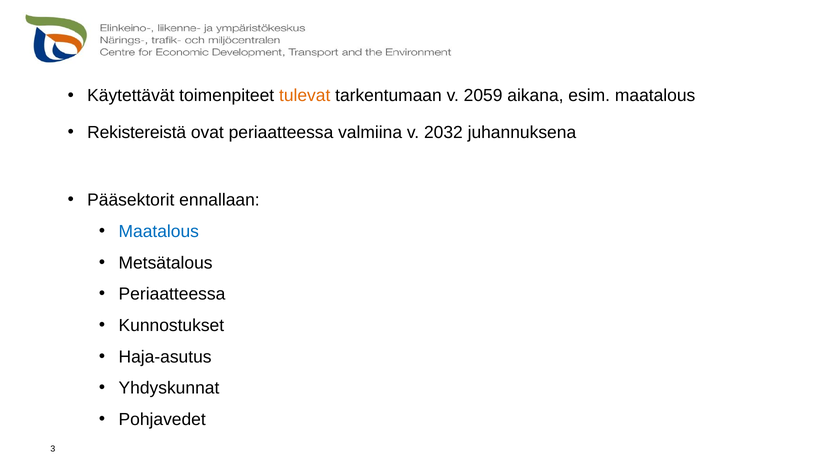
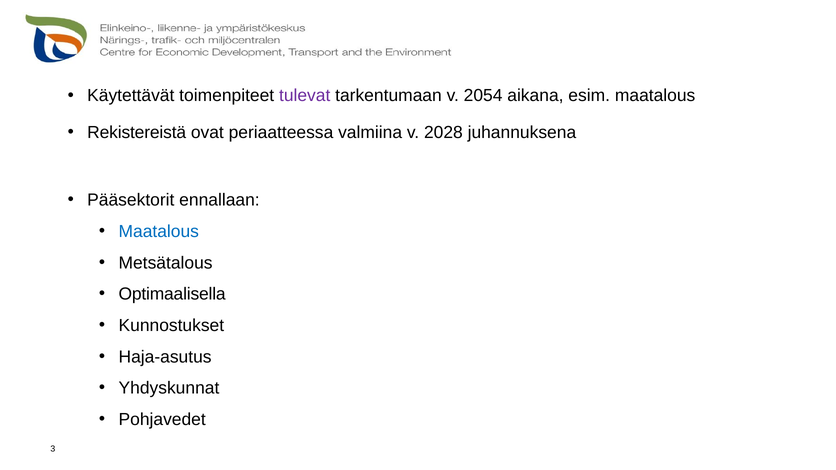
tulevat colour: orange -> purple (305, 96)
2059: 2059 -> 2054 (483, 96)
2032: 2032 -> 2028 (443, 132)
Periaatteessa: Periaatteessa -> Optimaalisella (172, 294)
